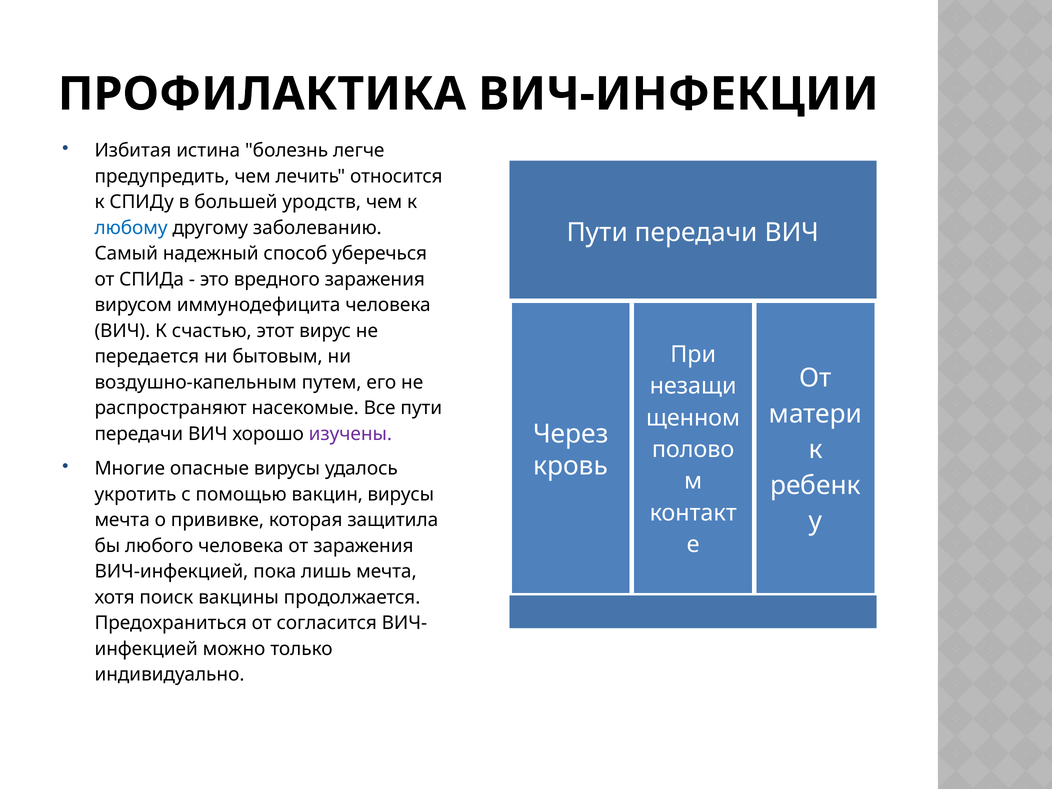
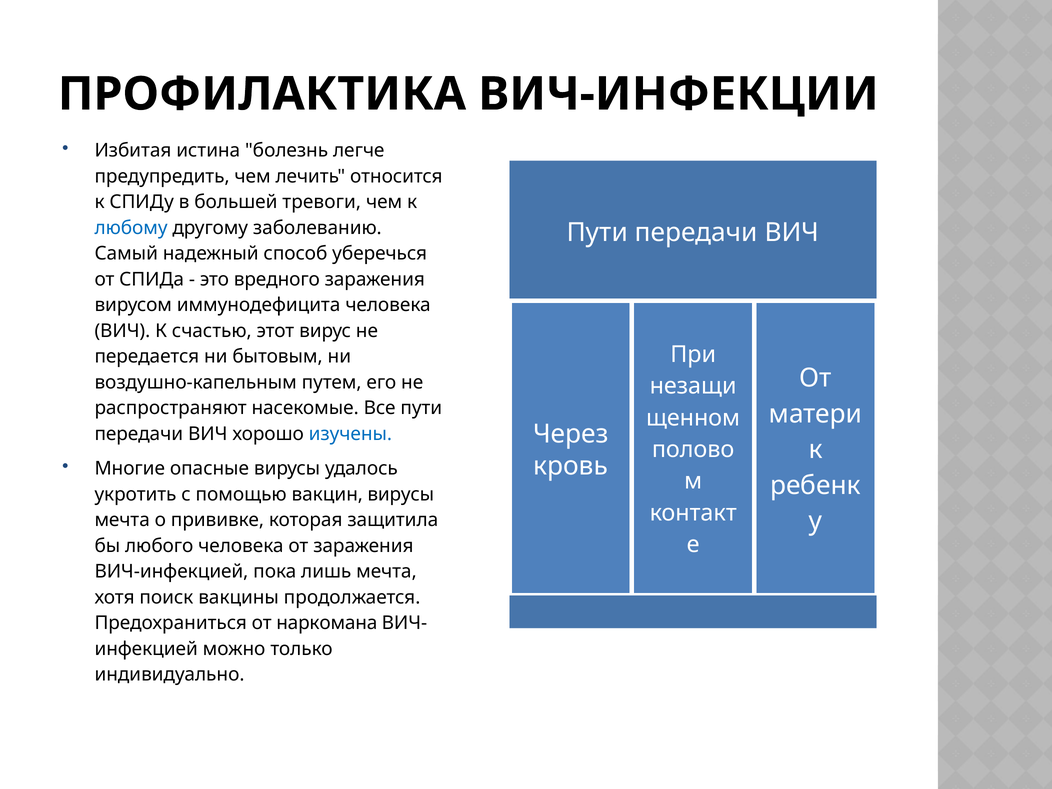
уродств: уродств -> тревоги (322, 202)
изучены colour: purple -> blue (350, 434)
согласится: согласится -> наркомана (327, 623)
